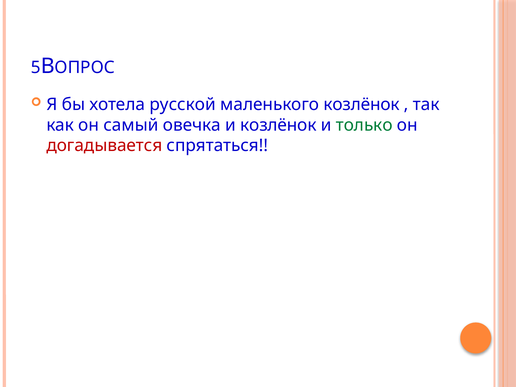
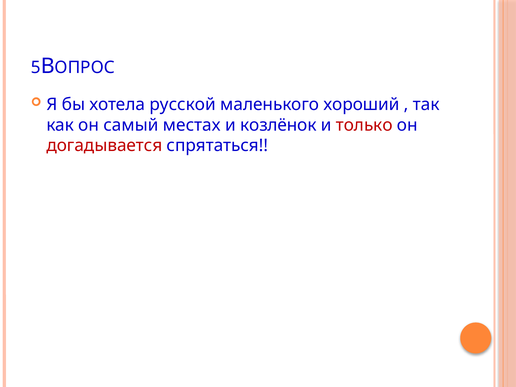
маленького козлёнок: козлёнок -> хороший (362, 104)
овечка: овечка -> местах (192, 125)
только colour: green -> red (364, 125)
